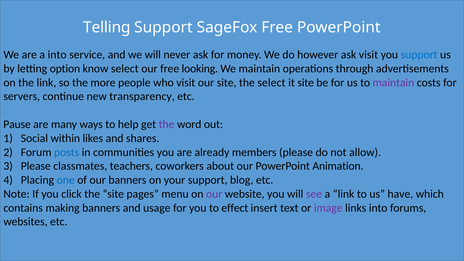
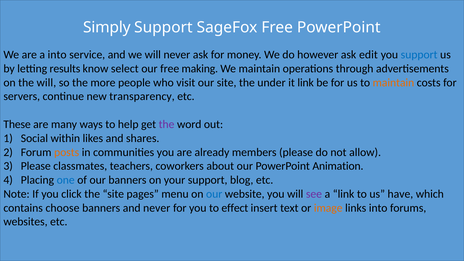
Telling: Telling -> Simply (107, 27)
ask visit: visit -> edit (368, 55)
option: option -> results (65, 69)
looking: looking -> making (200, 69)
the link: link -> will (46, 83)
the select: select -> under (271, 83)
it site: site -> link (306, 83)
maintain colour: purple -> orange (393, 83)
Pause: Pause -> These (17, 124)
posts colour: blue -> orange (67, 152)
our colour: purple -> blue (214, 194)
making: making -> choose (62, 208)
and usage: usage -> never (157, 208)
image colour: purple -> orange (328, 208)
